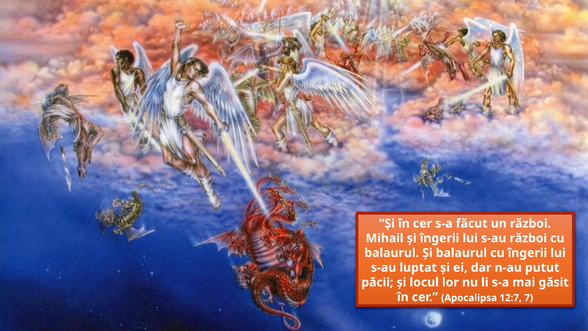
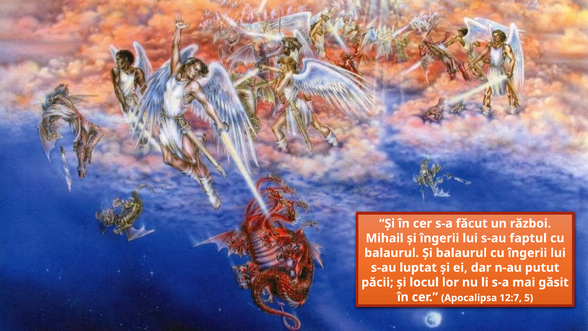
s-au război: război -> faptul (528, 238)
7: 7 -> 5 (529, 298)
